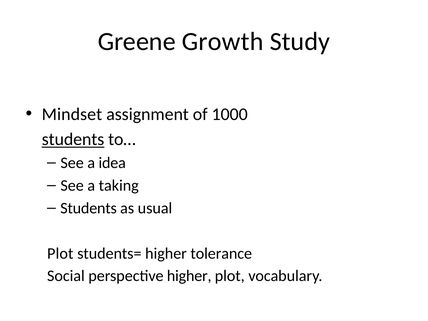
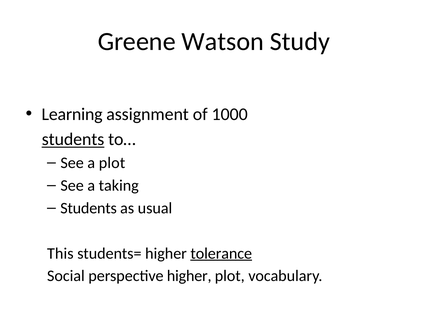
Growth: Growth -> Watson (223, 41)
Mindset: Mindset -> Learning (72, 114)
a idea: idea -> plot (112, 163)
Plot: Plot -> This (60, 253)
tolerance underline: none -> present (221, 253)
